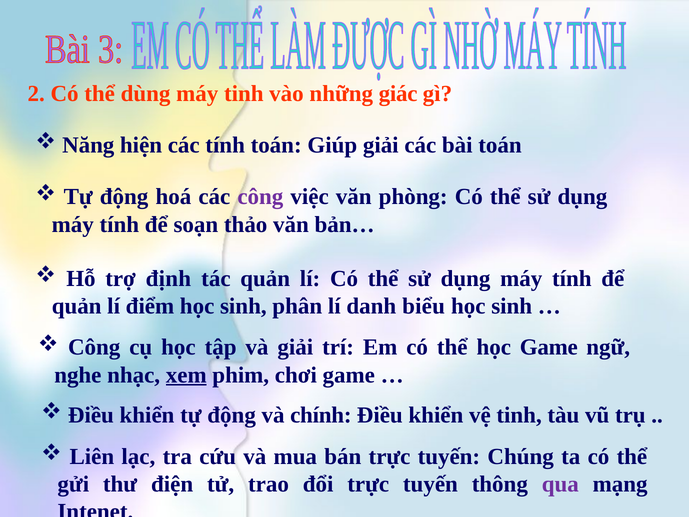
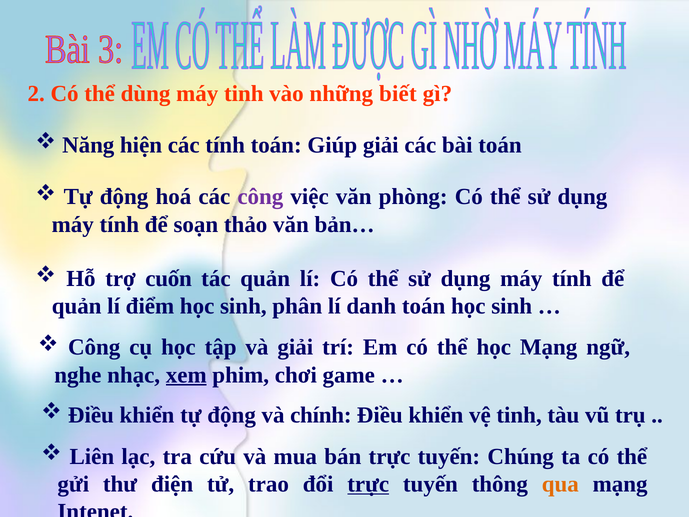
giác: giác -> biết (398, 93)
định: định -> cuốn (169, 278)
danh biểu: biểu -> toán (424, 306)
học Game: Game -> Mạng (549, 347)
trực underline: none -> present (368, 484)
qua colour: purple -> orange (560, 484)
